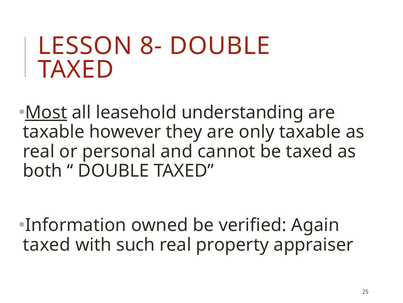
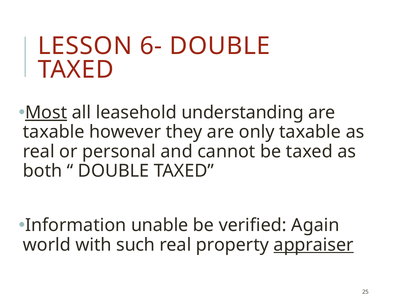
8-: 8- -> 6- (151, 46)
owned: owned -> unable (160, 225)
taxed: taxed -> world (47, 244)
appraiser underline: none -> present (314, 244)
